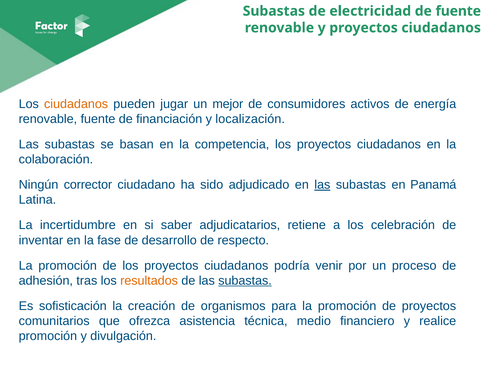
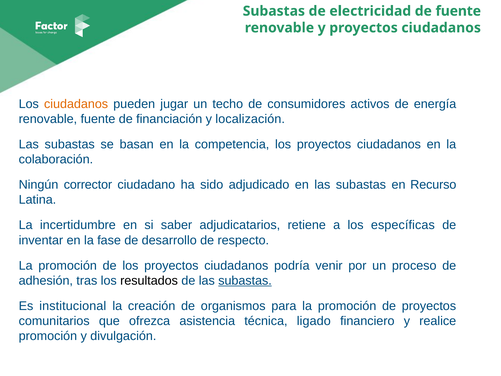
mejor: mejor -> techo (228, 104)
las underline: present -> none (322, 185)
Panamá: Panamá -> Recurso (433, 185)
celebración: celebración -> específicas (403, 225)
resultados colour: orange -> black (149, 280)
sofisticación: sofisticación -> institucional (73, 306)
medio: medio -> ligado (314, 321)
